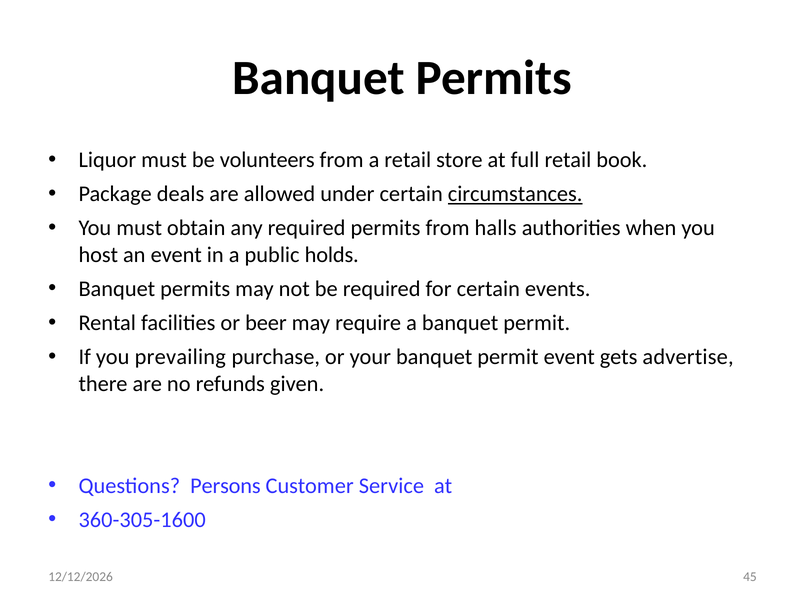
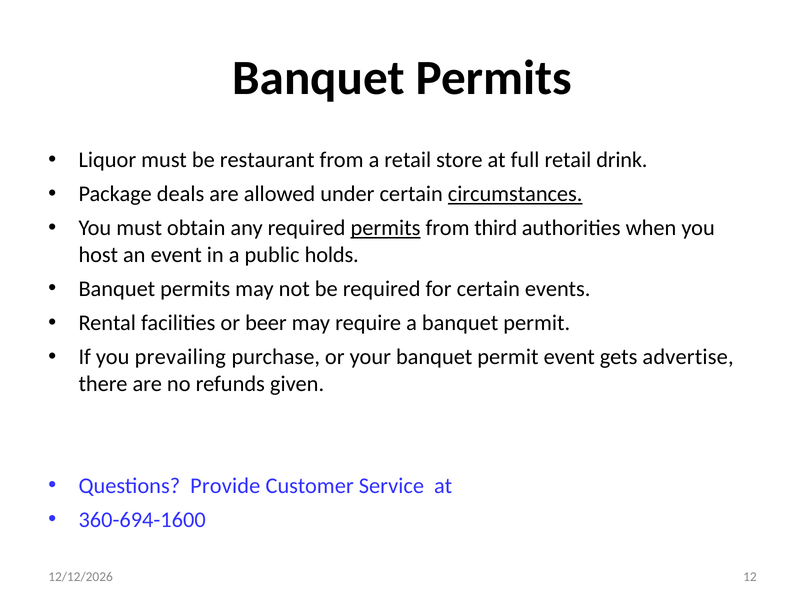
volunteers: volunteers -> restaurant (267, 160)
book: book -> drink (622, 160)
permits underline: none -> present (385, 228)
halls: halls -> third (496, 228)
Persons: Persons -> Provide (225, 486)
360-305-1600: 360-305-1600 -> 360-694-1600 (142, 520)
45: 45 -> 12 (750, 576)
